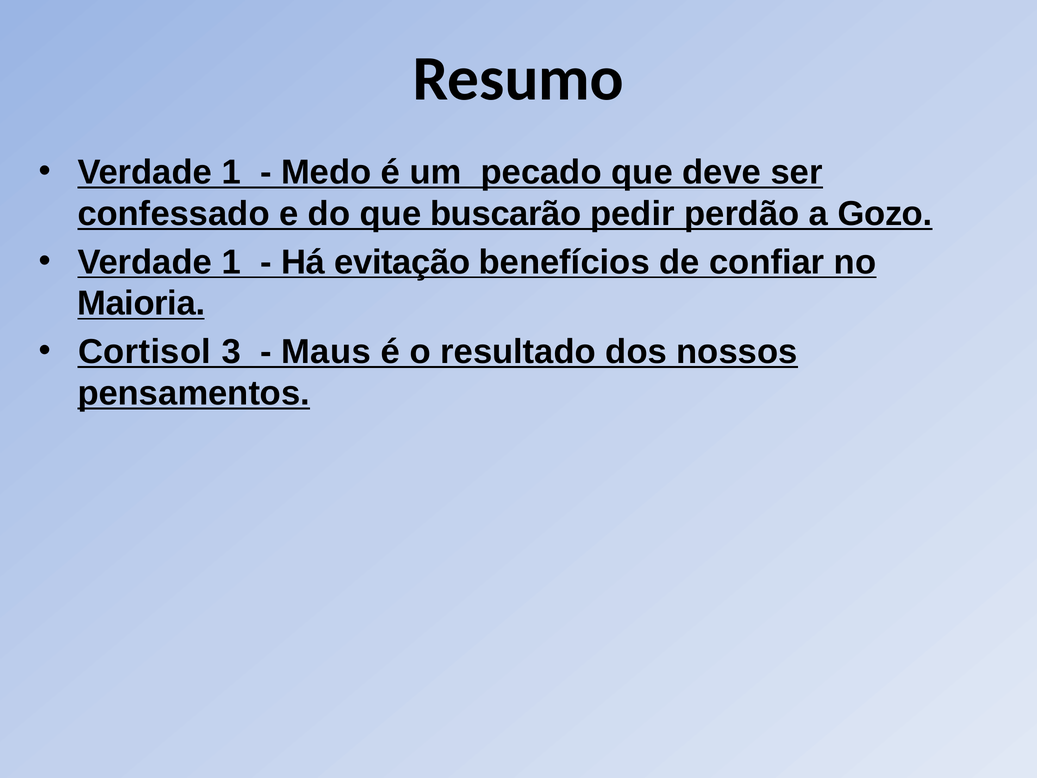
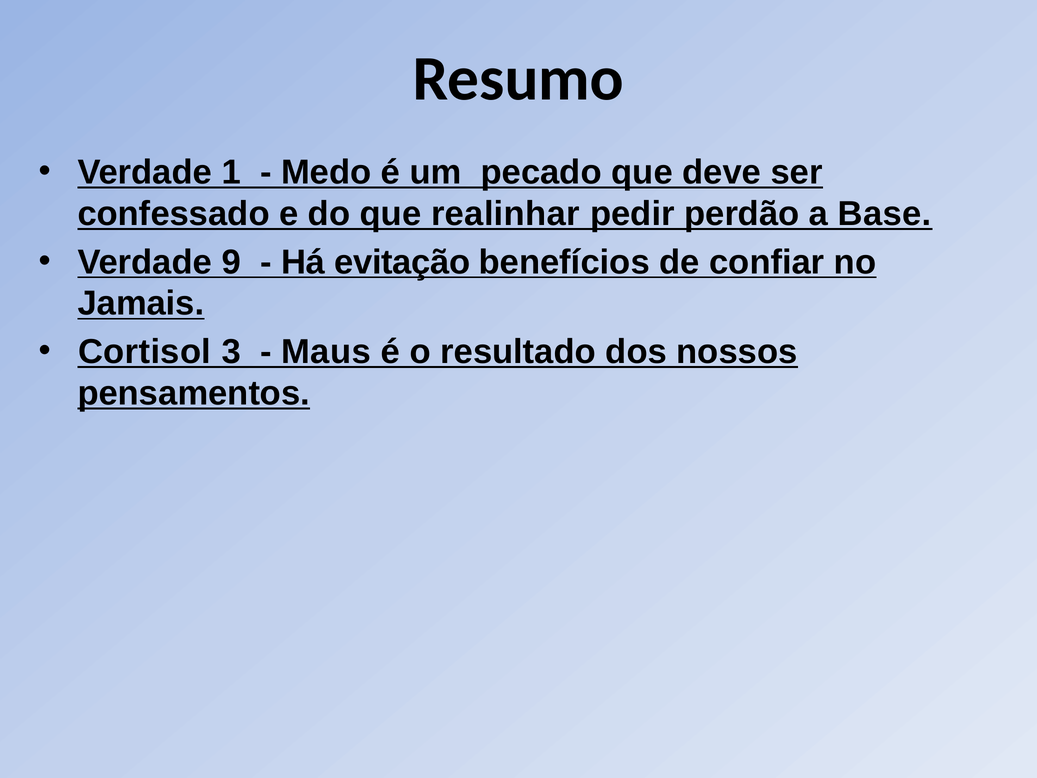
buscarão: buscarão -> realinhar (505, 214)
Gozo: Gozo -> Base (885, 214)
1: 1 -> 9 (231, 262)
Maioria: Maioria -> Jamais (141, 303)
